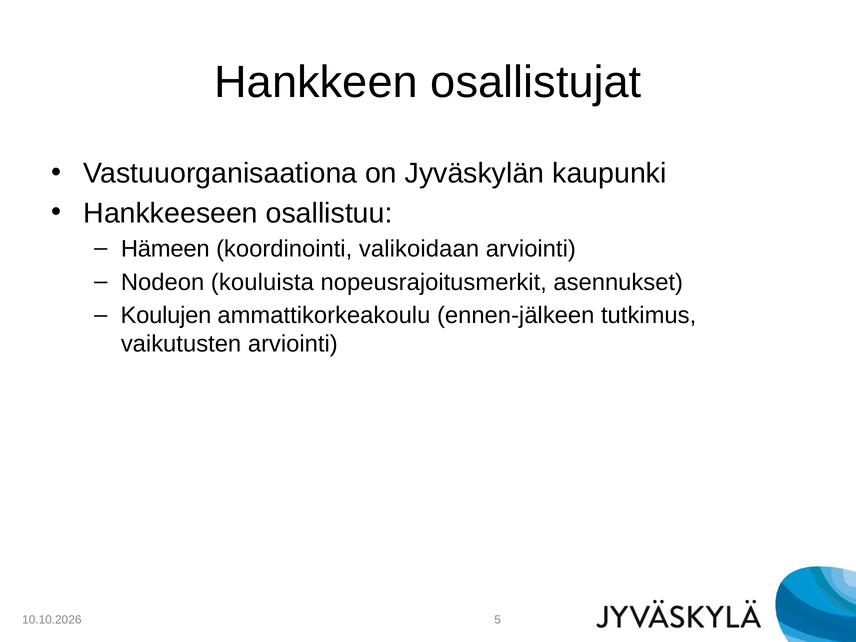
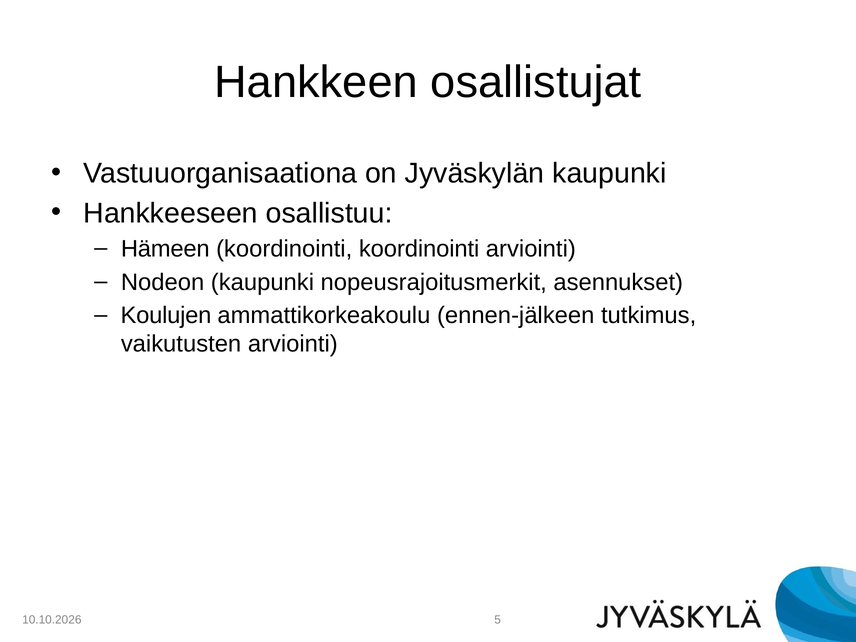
koordinointi valikoidaan: valikoidaan -> koordinointi (419, 249)
Nodeon kouluista: kouluista -> kaupunki (262, 282)
